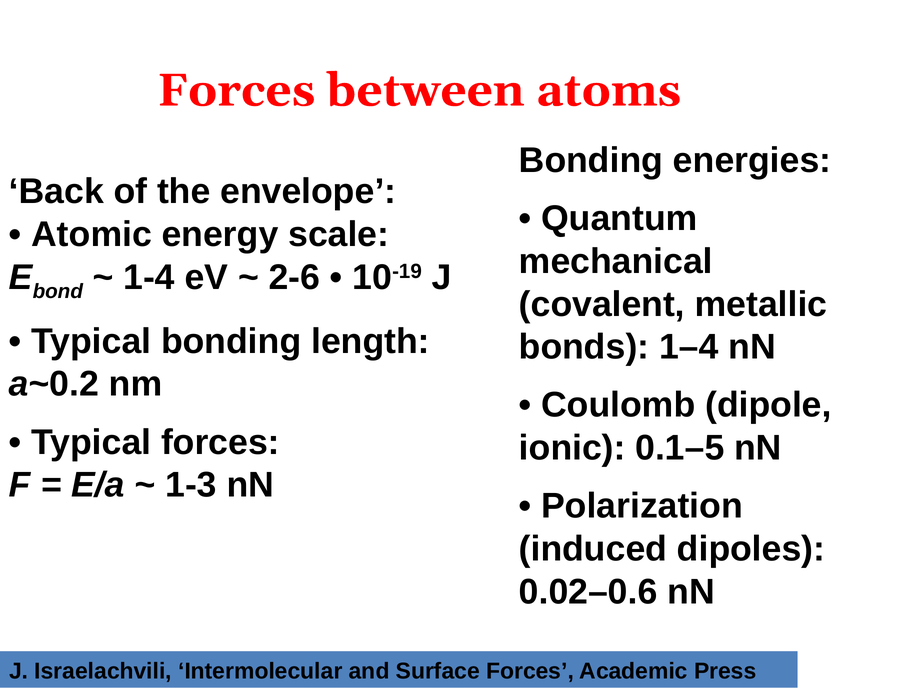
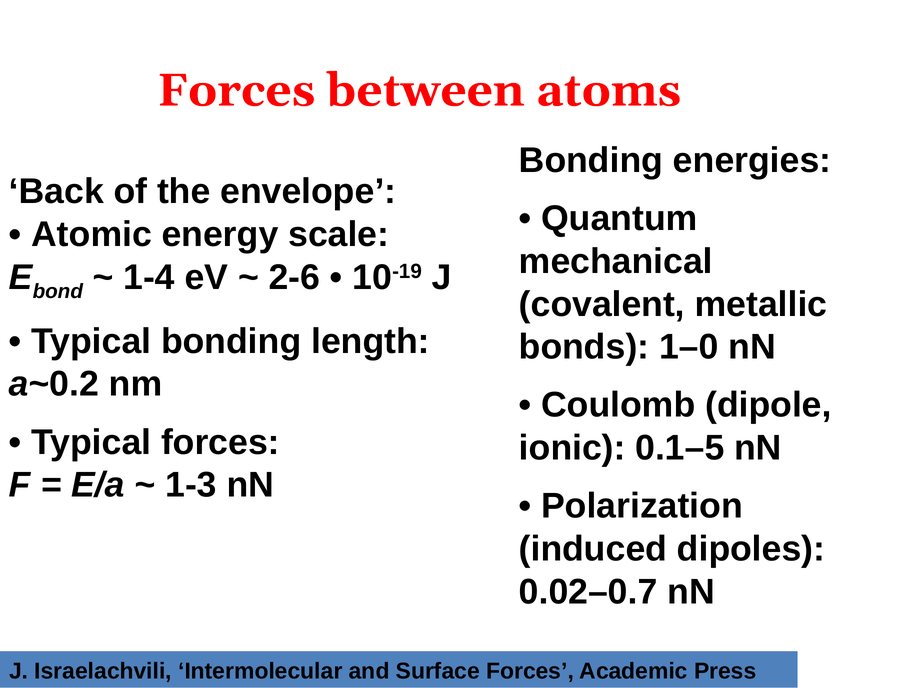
1–4: 1–4 -> 1–0 (689, 347)
0.02–0.6: 0.02–0.6 -> 0.02–0.7 (588, 592)
